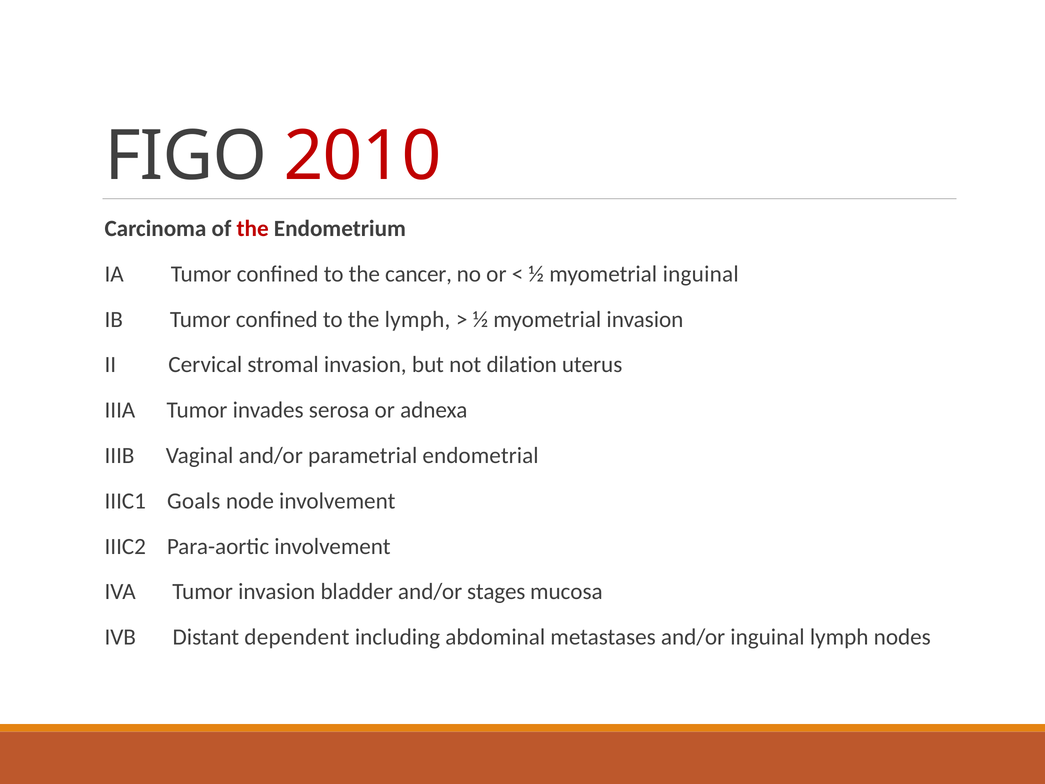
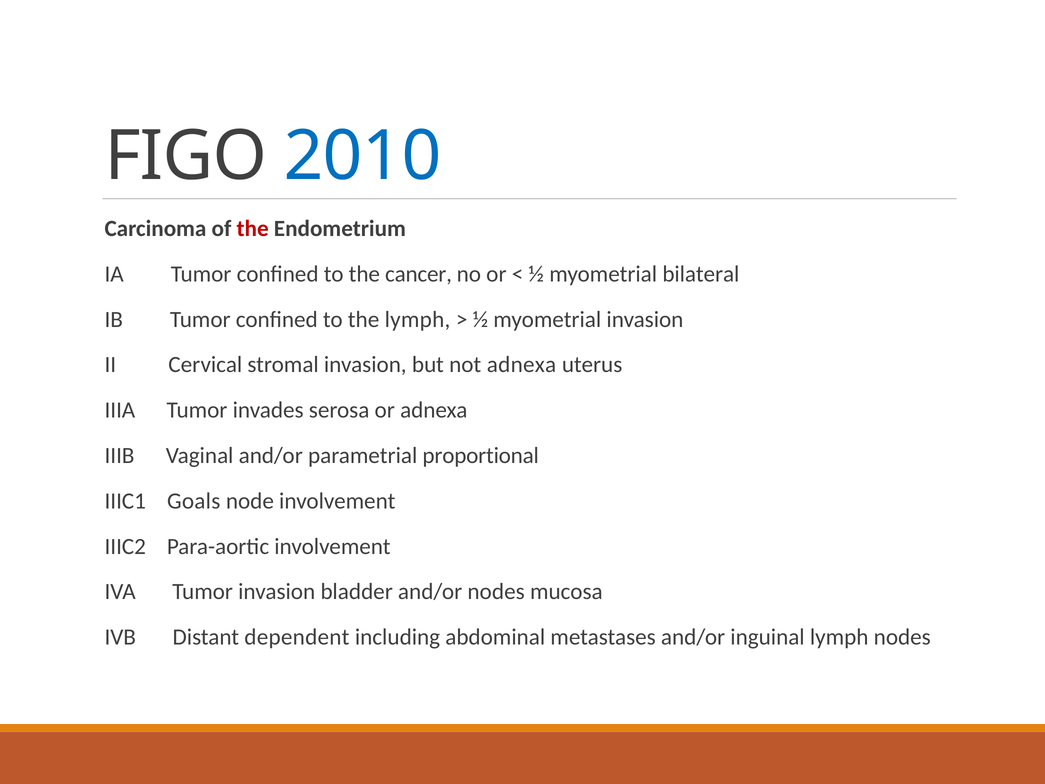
2010 colour: red -> blue (363, 156)
myometrial inguinal: inguinal -> bilateral (701, 274)
not dilation: dilation -> adnexa (522, 365)
endometrial: endometrial -> proportional (481, 455)
and/or stages: stages -> nodes (496, 592)
